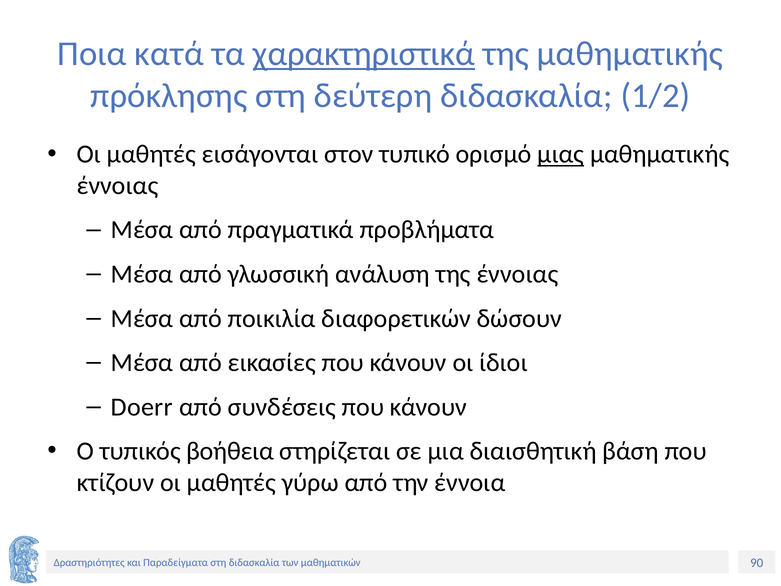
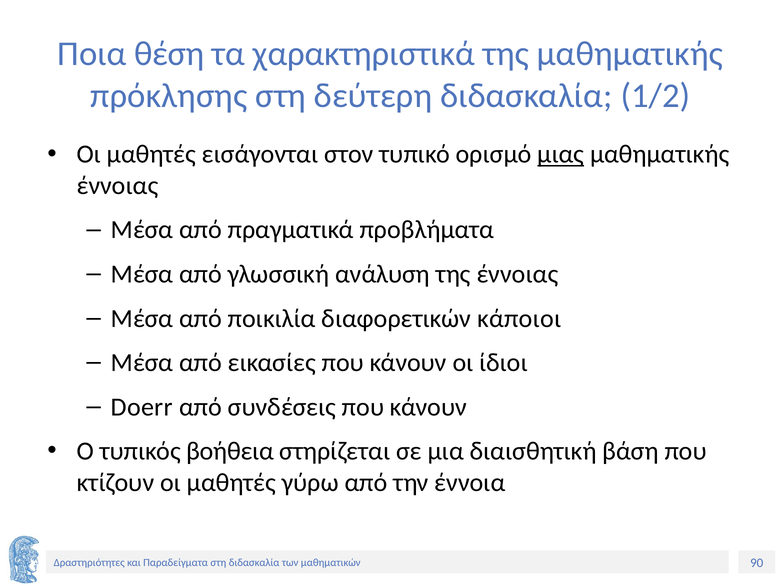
κατά: κατά -> θέση (169, 54)
χαρακτηριστικά underline: present -> none (364, 54)
δώσουν: δώσουν -> κάποιοι (519, 318)
